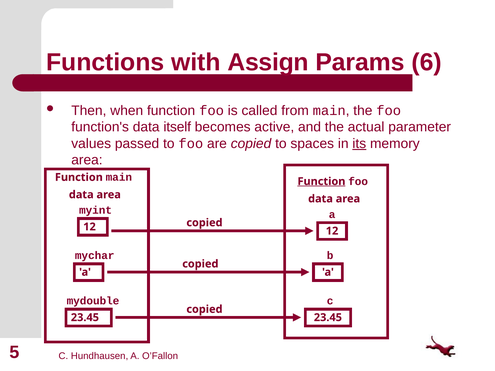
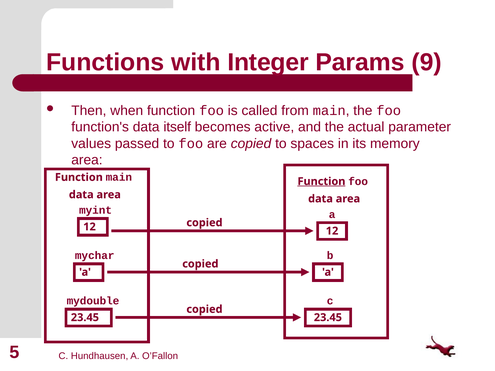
Assign: Assign -> Integer (268, 62)
6: 6 -> 9 (427, 62)
its underline: present -> none (359, 144)
